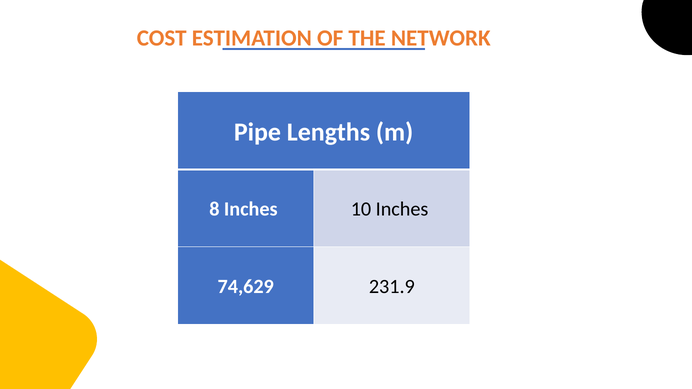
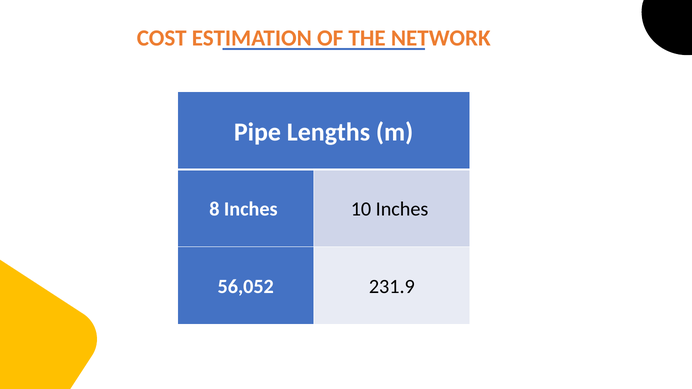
74,629: 74,629 -> 56,052 (246, 287)
